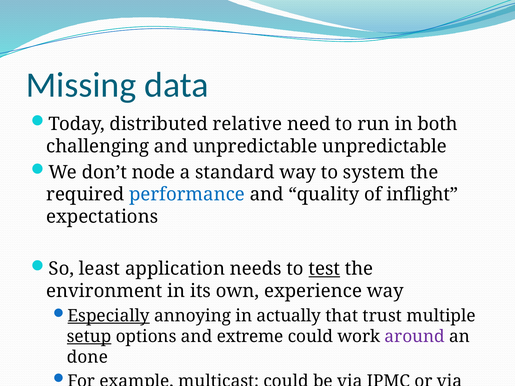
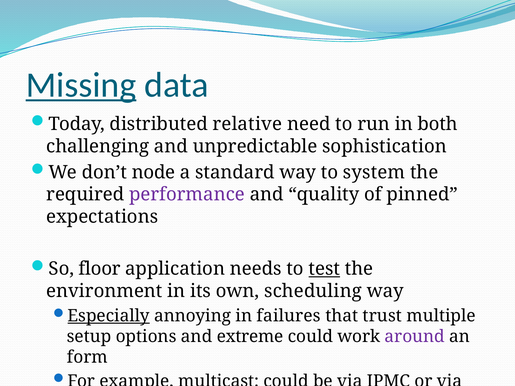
Missing underline: none -> present (81, 85)
unpredictable unpredictable: unpredictable -> sophistication (384, 146)
performance colour: blue -> purple (187, 195)
inflight: inflight -> pinned (422, 195)
least: least -> floor (100, 269)
experience: experience -> scheduling (313, 291)
actually: actually -> failures (289, 316)
setup underline: present -> none (89, 337)
done: done -> form (87, 357)
